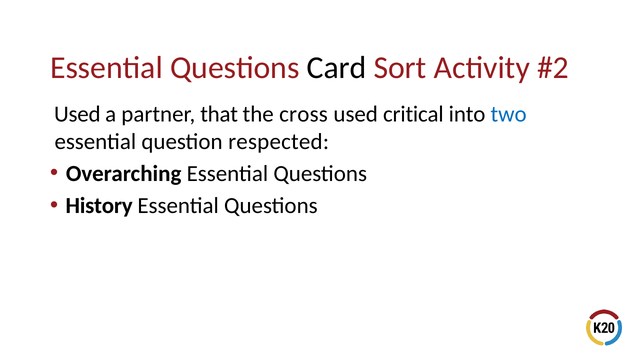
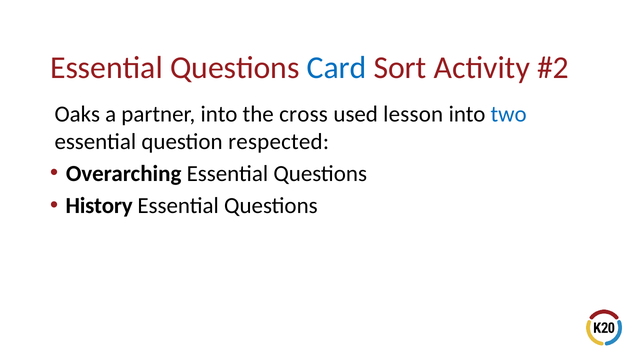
Card colour: black -> blue (337, 68)
Used: Used -> Oaks (77, 114)
partner that: that -> into (219, 114)
critical: critical -> lesson (413, 114)
